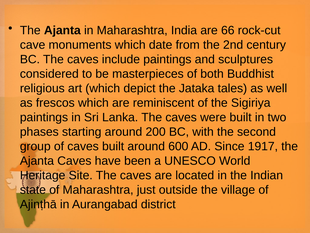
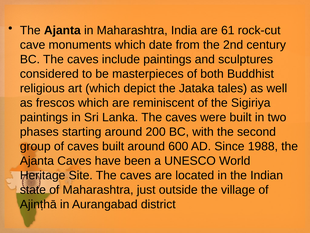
66: 66 -> 61 (228, 30)
1917: 1917 -> 1988 (263, 146)
